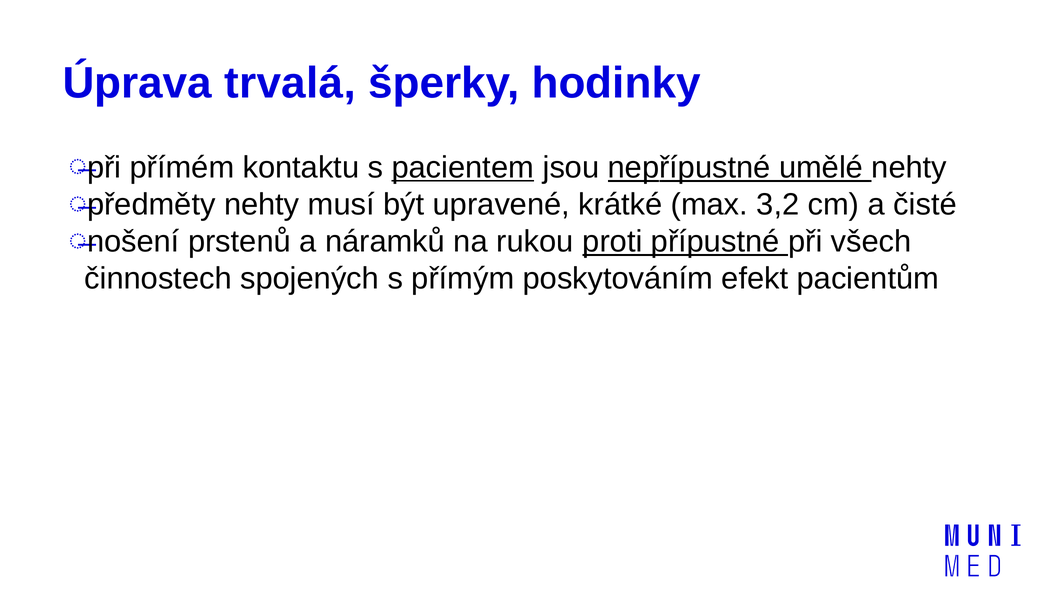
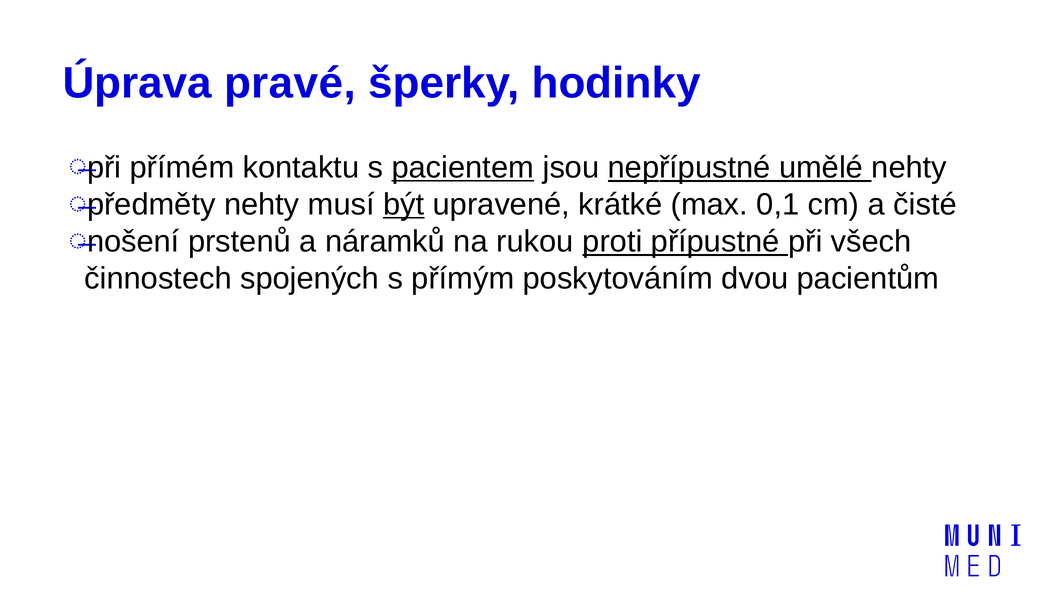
trvalá: trvalá -> pravé (290, 83)
být underline: none -> present (404, 205)
3,2: 3,2 -> 0,1 (778, 205)
efekt: efekt -> dvou (755, 279)
